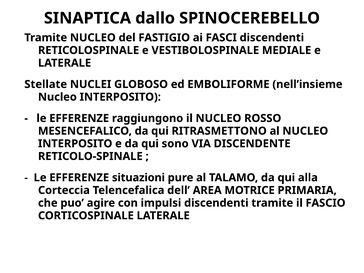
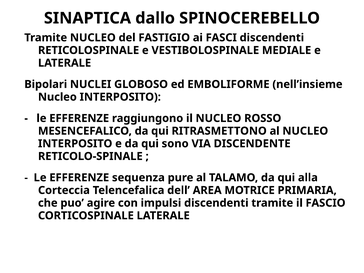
Stellate: Stellate -> Bipolari (46, 84)
situazioni: situazioni -> sequenza (138, 178)
